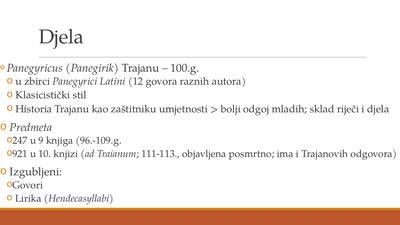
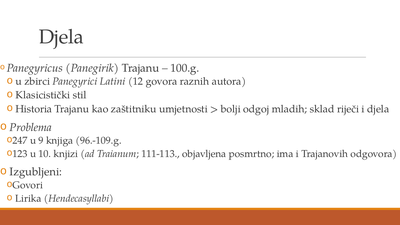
Predmeta: Predmeta -> Problema (31, 127)
921: 921 -> 123 (20, 154)
